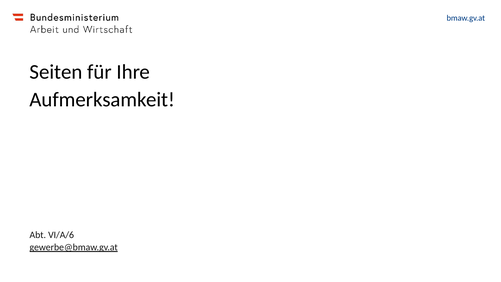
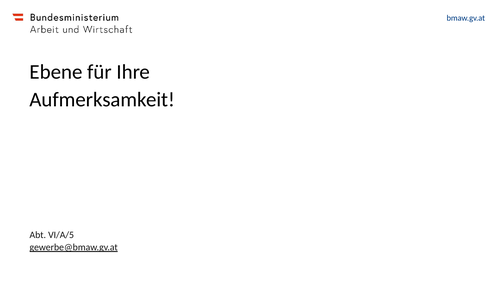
Seiten: Seiten -> Ebene (56, 72)
VI/A/6: VI/A/6 -> VI/A/5 (61, 235)
